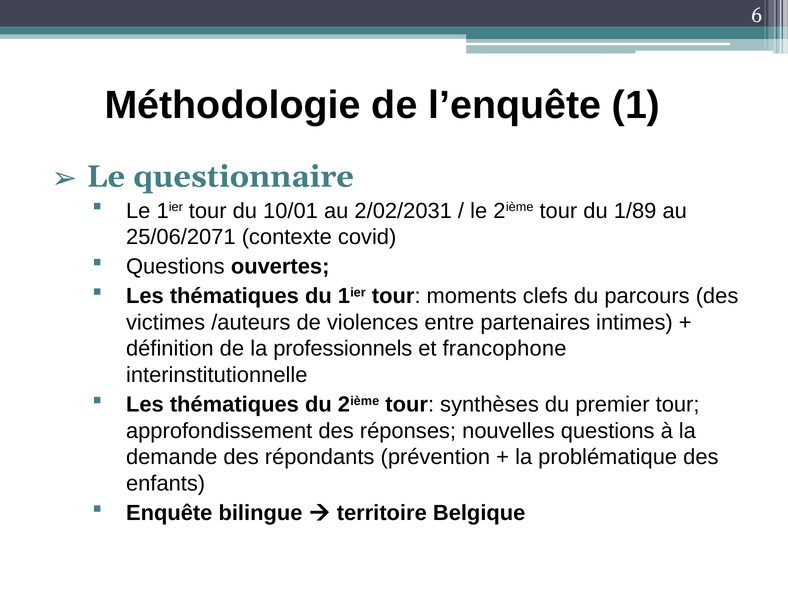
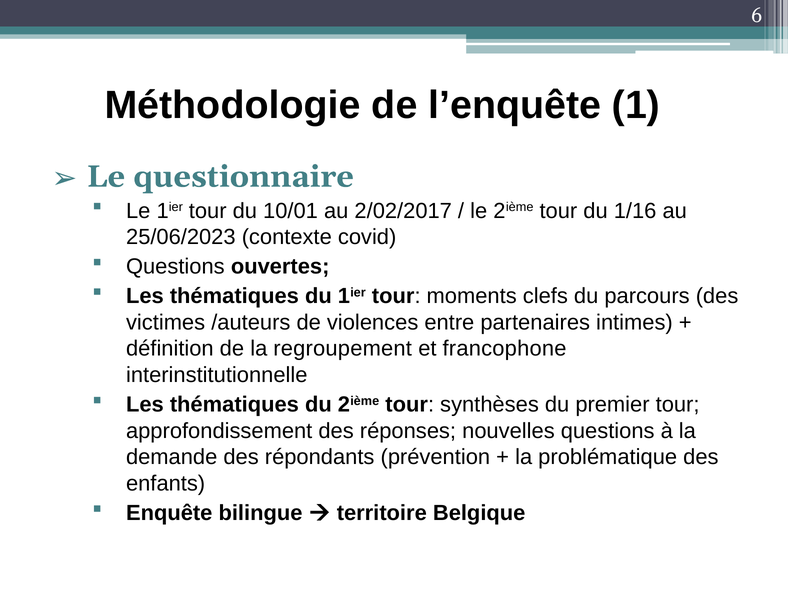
2/02/2031: 2/02/2031 -> 2/02/2017 (403, 211)
1/89: 1/89 -> 1/16 (635, 211)
25/06/2071: 25/06/2071 -> 25/06/2023 (181, 237)
professionnels: professionnels -> regroupement (343, 349)
